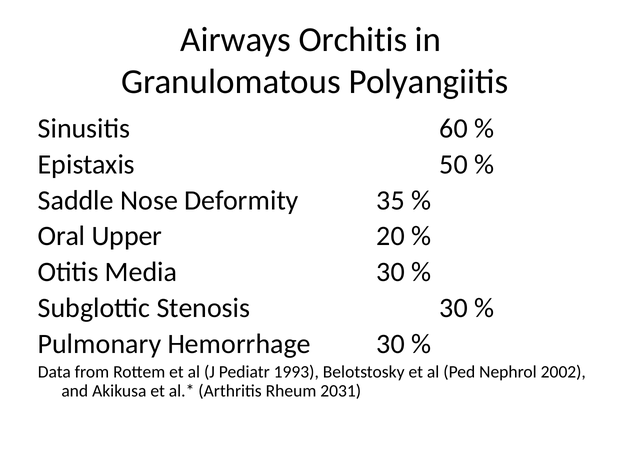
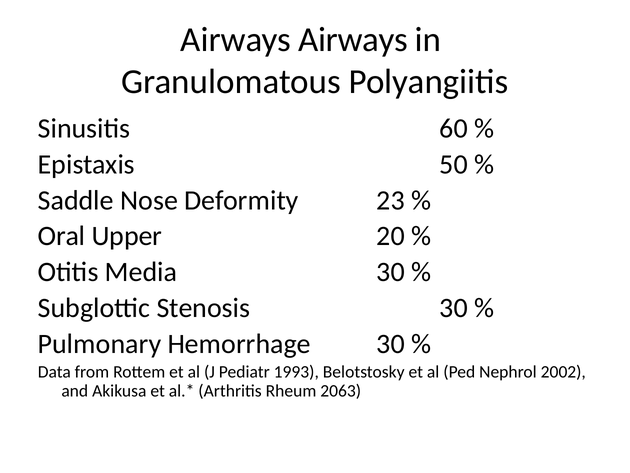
Airways Orchitis: Orchitis -> Airways (353, 40)
35: 35 -> 23 (391, 200)
2031: 2031 -> 2063 (341, 391)
